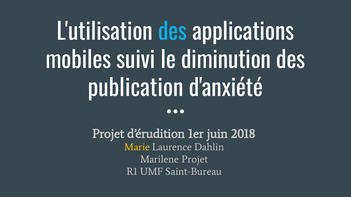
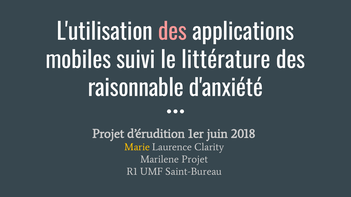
des colour: light blue -> pink (172, 32)
diminution: diminution -> littérature (226, 60)
publication: publication -> raisonnable (136, 89)
Dahlin: Dahlin -> Clarity (209, 147)
